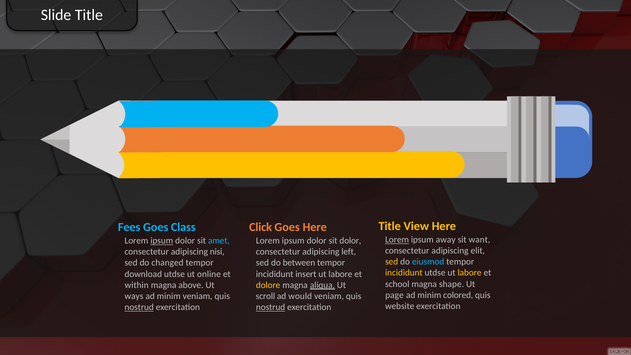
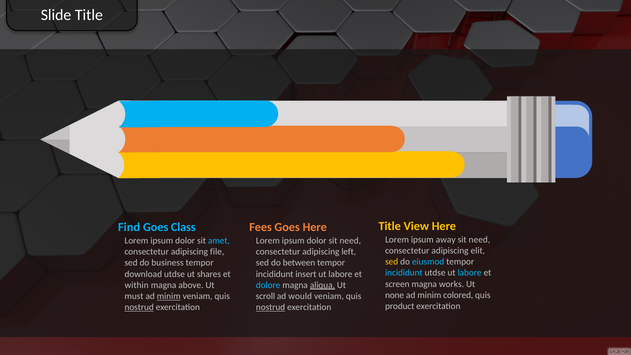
Fees: Fees -> Find (129, 227)
Click: Click -> Fees (261, 227)
Lorem underline: present -> none (397, 240)
want: want -> need (479, 240)
ipsum underline: present -> none (162, 241)
dolor sit dolor: dolor -> need (350, 241)
nisi: nisi -> file (217, 252)
changed: changed -> business (168, 263)
incididunt colour: yellow -> light blue (404, 273)
labore colour: yellow -> light blue (470, 273)
online: online -> shares (209, 274)
school: school -> screen (397, 284)
shape: shape -> works (452, 284)
dolore colour: yellow -> light blue (268, 285)
page: page -> none (395, 295)
ways: ways -> must (134, 296)
minim underline: none -> present (169, 296)
website: website -> product (400, 306)
